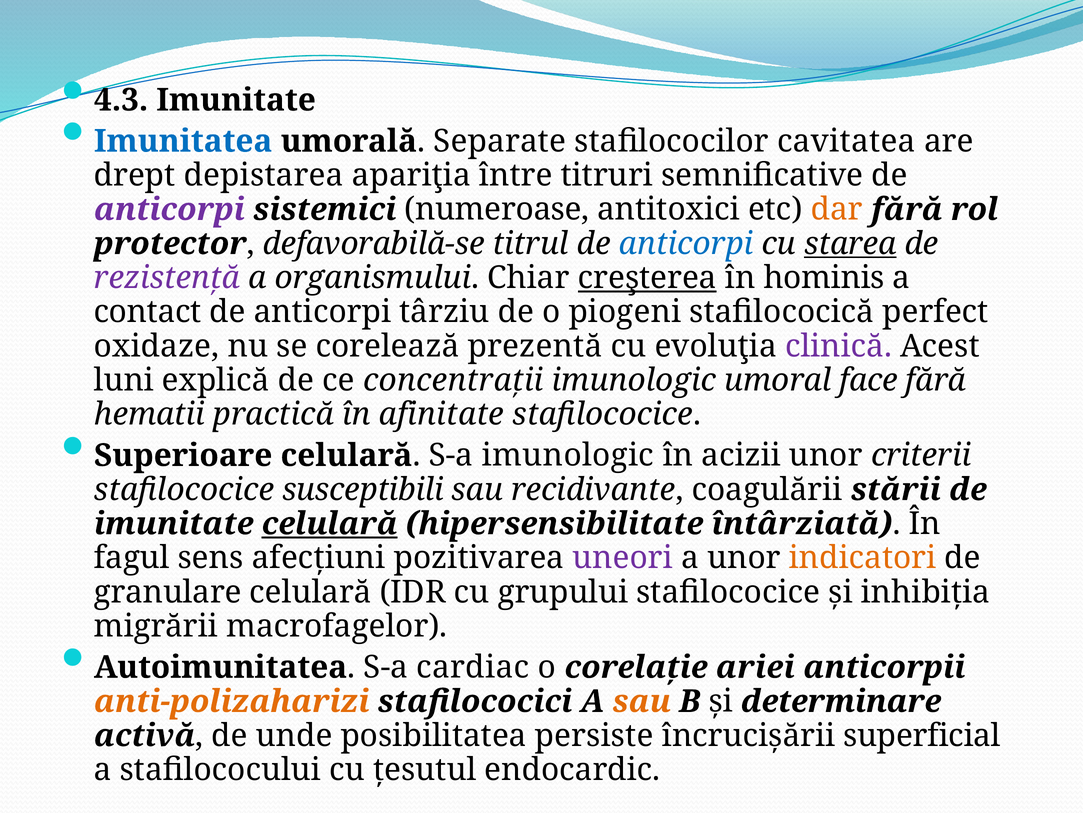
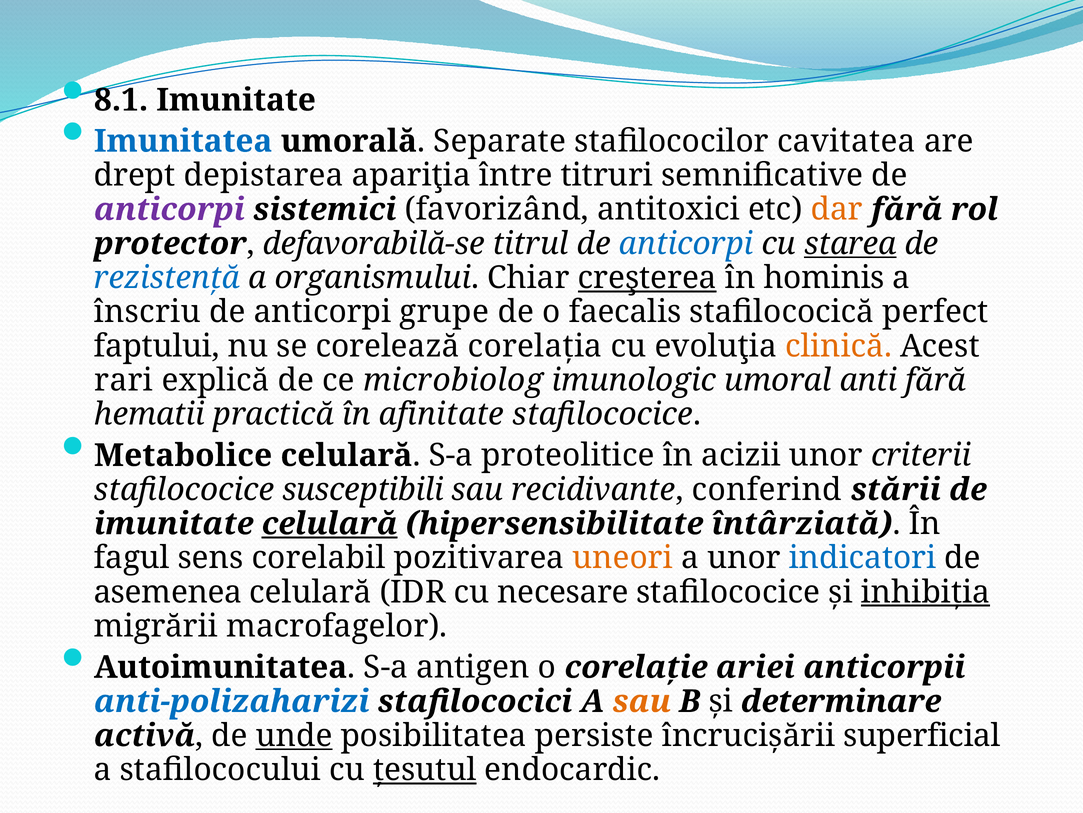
4.3: 4.3 -> 8.1 (121, 100)
numeroase: numeroase -> favorizând (497, 209)
rezistenţă colour: purple -> blue (167, 278)
contact: contact -> înscriu (147, 312)
târziu: târziu -> grupe (444, 312)
piogeni: piogeni -> faecalis (625, 312)
oxidaze: oxidaze -> faptului (157, 346)
prezentă: prezentă -> corelaţia (535, 346)
clinică colour: purple -> orange (839, 346)
luni: luni -> rari (124, 380)
concentraţii: concentraţii -> microbiolog (453, 380)
face: face -> anti (869, 380)
Superioare: Superioare -> Metabolice (183, 455)
S-a imunologic: imunologic -> proteolitice (568, 455)
coagulării: coagulării -> conferind (767, 489)
afecţiuni: afecţiuni -> corelabil (318, 557)
uneori colour: purple -> orange (623, 557)
indicatori colour: orange -> blue (863, 557)
granulare: granulare -> asemenea (168, 592)
grupului: grupului -> necesare (563, 592)
inhibiţia underline: none -> present (926, 592)
cardiac: cardiac -> antigen (473, 667)
anti-polizaharizi colour: orange -> blue (232, 701)
unde underline: none -> present (294, 735)
ţesutul underline: none -> present (425, 769)
